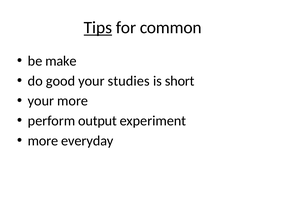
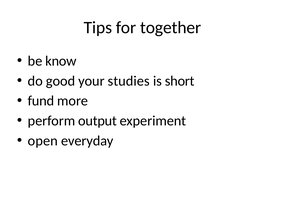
Tips underline: present -> none (98, 28)
common: common -> together (171, 28)
make: make -> know (61, 61)
your: your -> fund (41, 101)
more: more -> open (43, 141)
